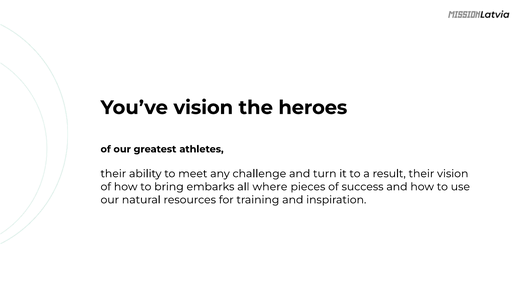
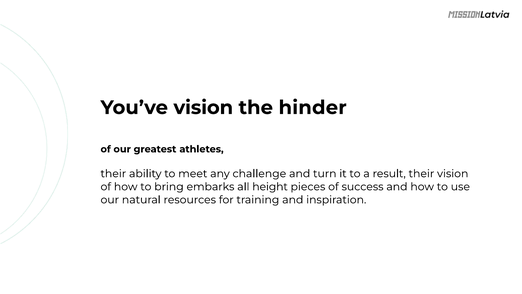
heroes: heroes -> hinder (313, 107)
where: where -> height (270, 186)
